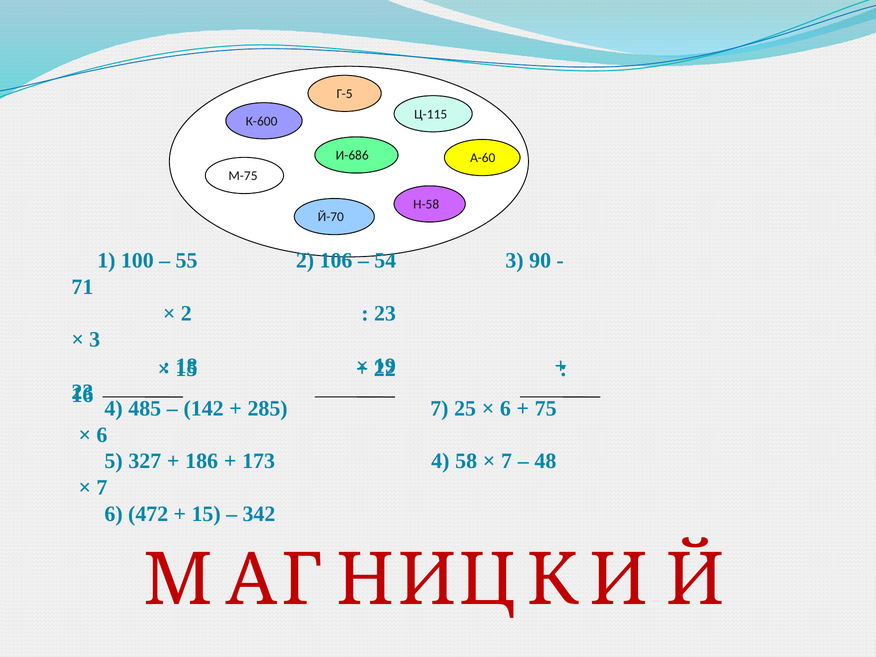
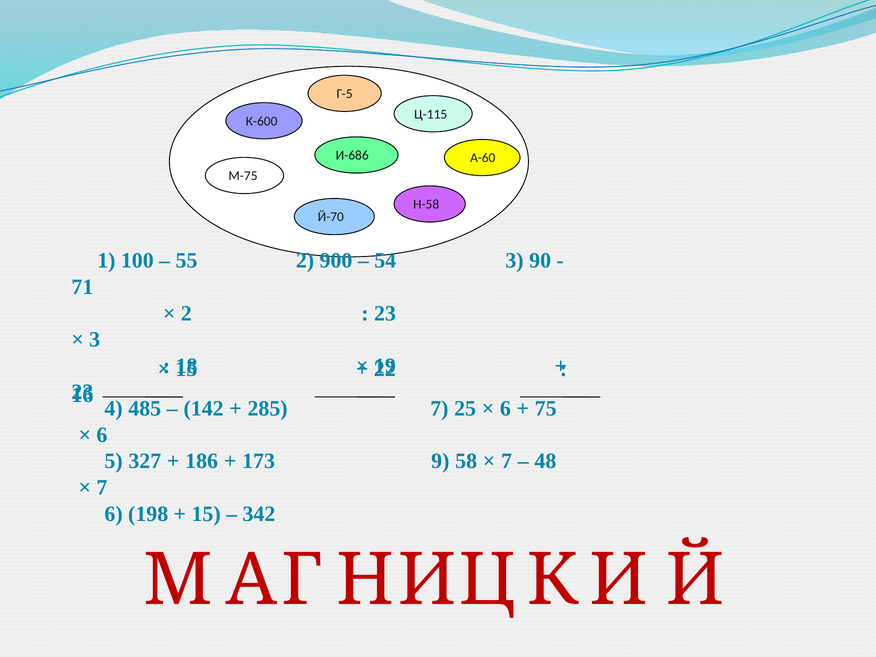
106: 106 -> 900 (336, 261)
173 4: 4 -> 9 (440, 461)
472: 472 -> 198 (148, 514)
